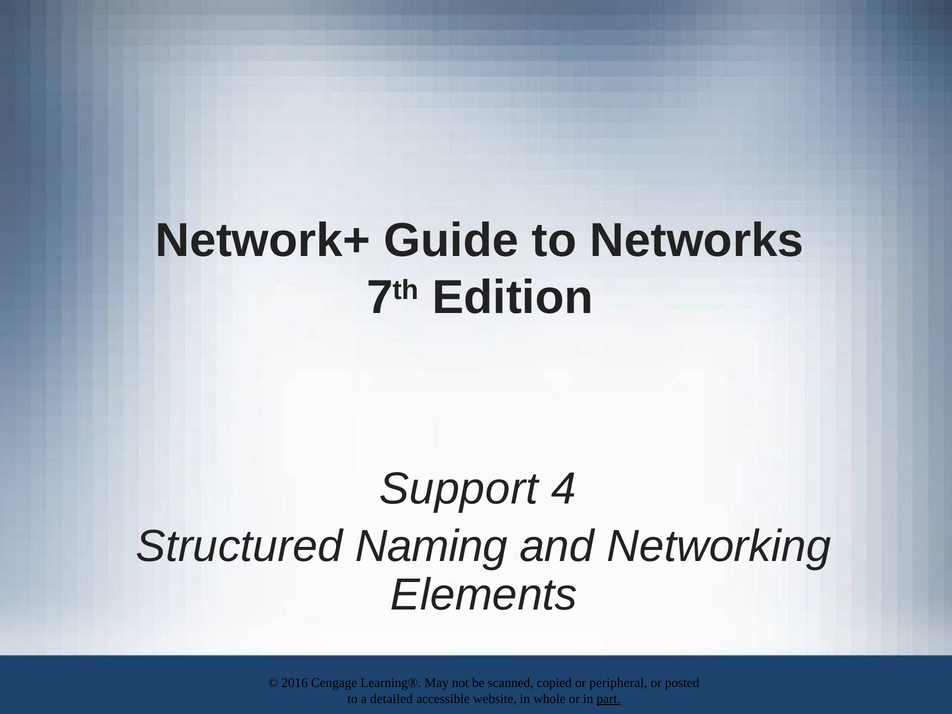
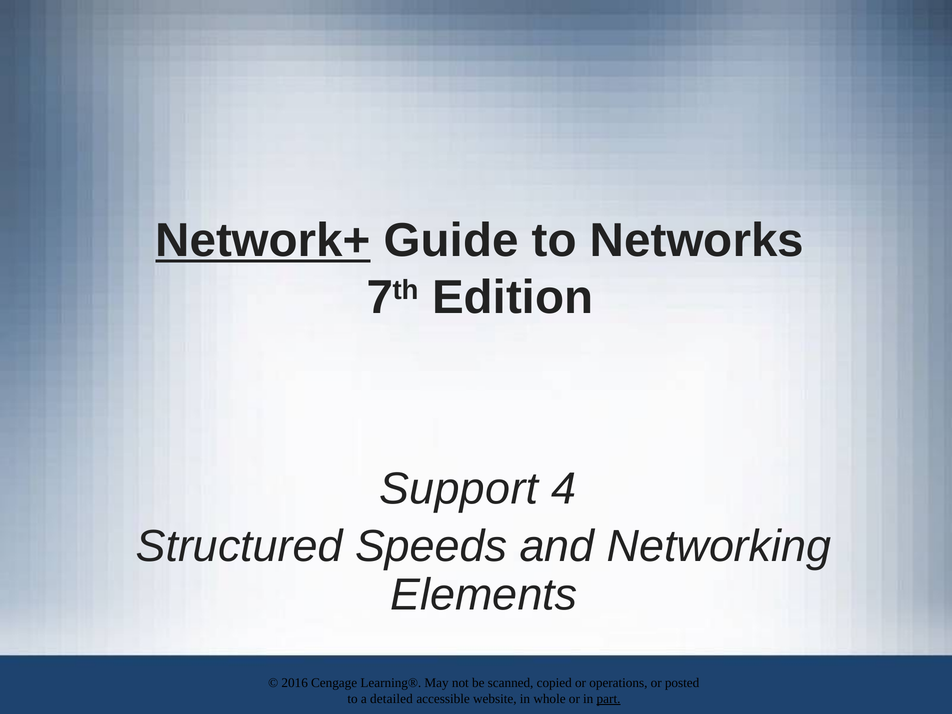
Network+ underline: none -> present (263, 241)
Naming: Naming -> Speeds (431, 546)
peripheral: peripheral -> operations (618, 683)
